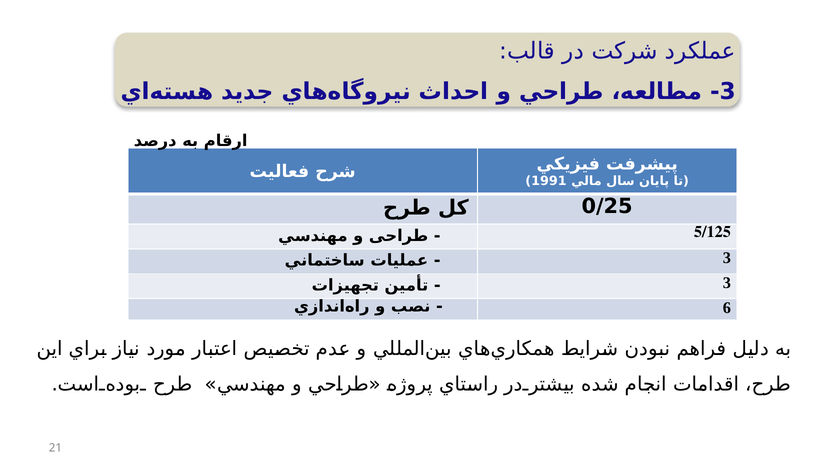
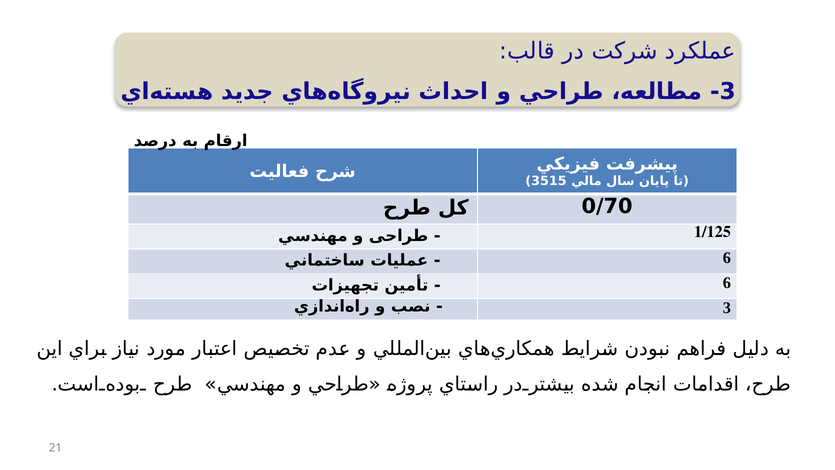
1991: 1991 -> 3515 (549, 181)
0/25: 0/25 -> 0/70 (607, 206)
5/125: 5/125 -> 1/125 (712, 232)
3: 3 -> 6 (727, 258)
3: 3 -> 6 (727, 283)
6: 6 -> 3 (727, 308)
